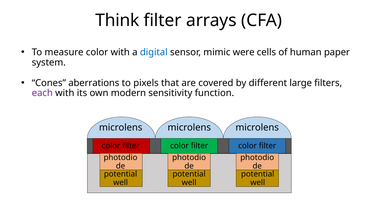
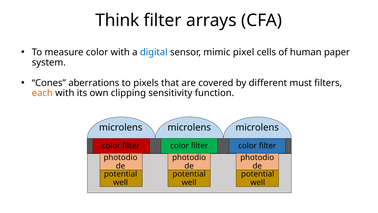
were: were -> pixel (244, 52)
large: large -> must (301, 83)
each colour: purple -> orange (42, 93)
modern: modern -> clipping (128, 93)
